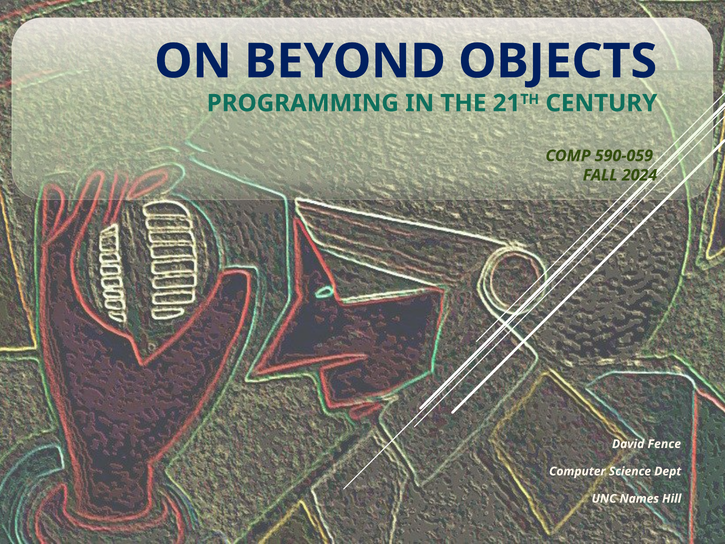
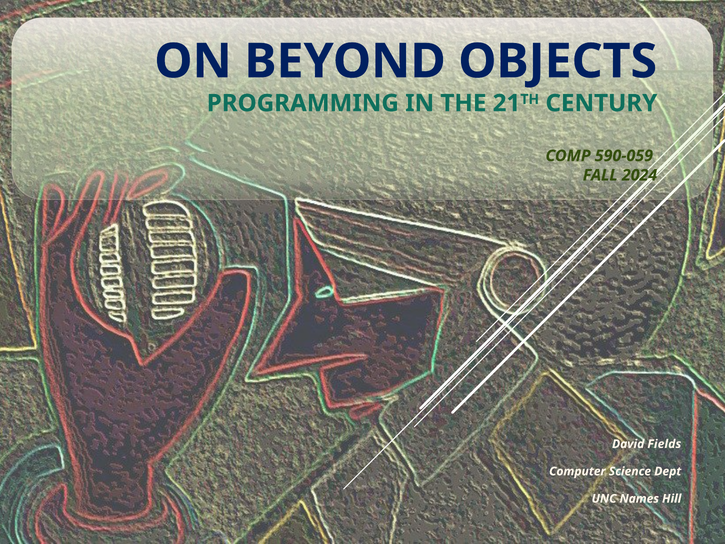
Fence: Fence -> Fields (664, 444)
